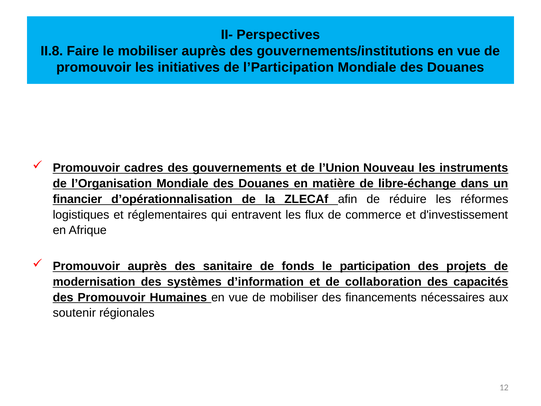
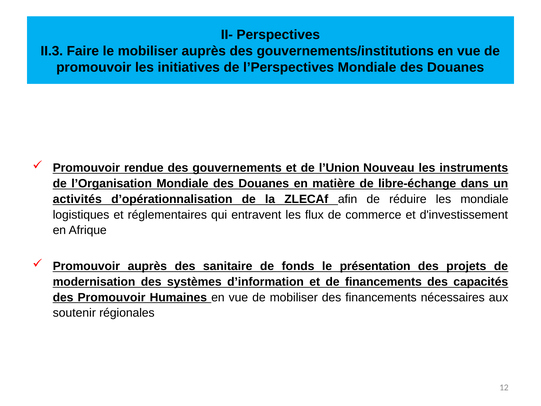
II.8: II.8 -> II.3 (52, 51)
l’Participation: l’Participation -> l’Perspectives (289, 67)
cadres: cadres -> rendue (144, 168)
financier: financier -> activités (77, 199)
les réformes: réformes -> mondiale (484, 199)
participation: participation -> présentation (375, 266)
de collaboration: collaboration -> financements (383, 282)
